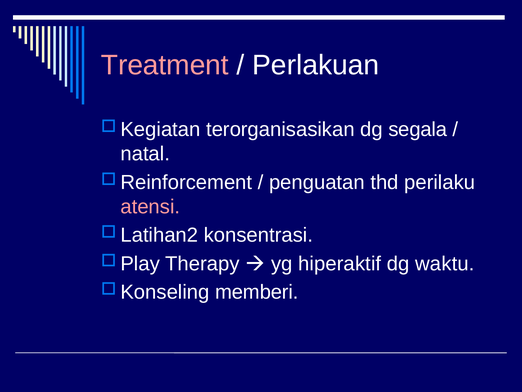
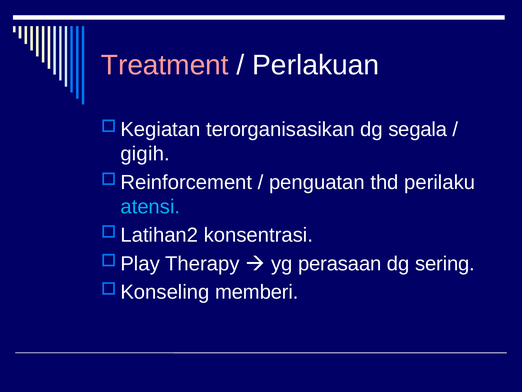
natal: natal -> gigih (145, 154)
atensi colour: pink -> light blue (150, 206)
hiperaktif: hiperaktif -> perasaan (340, 263)
waktu: waktu -> sering (445, 263)
